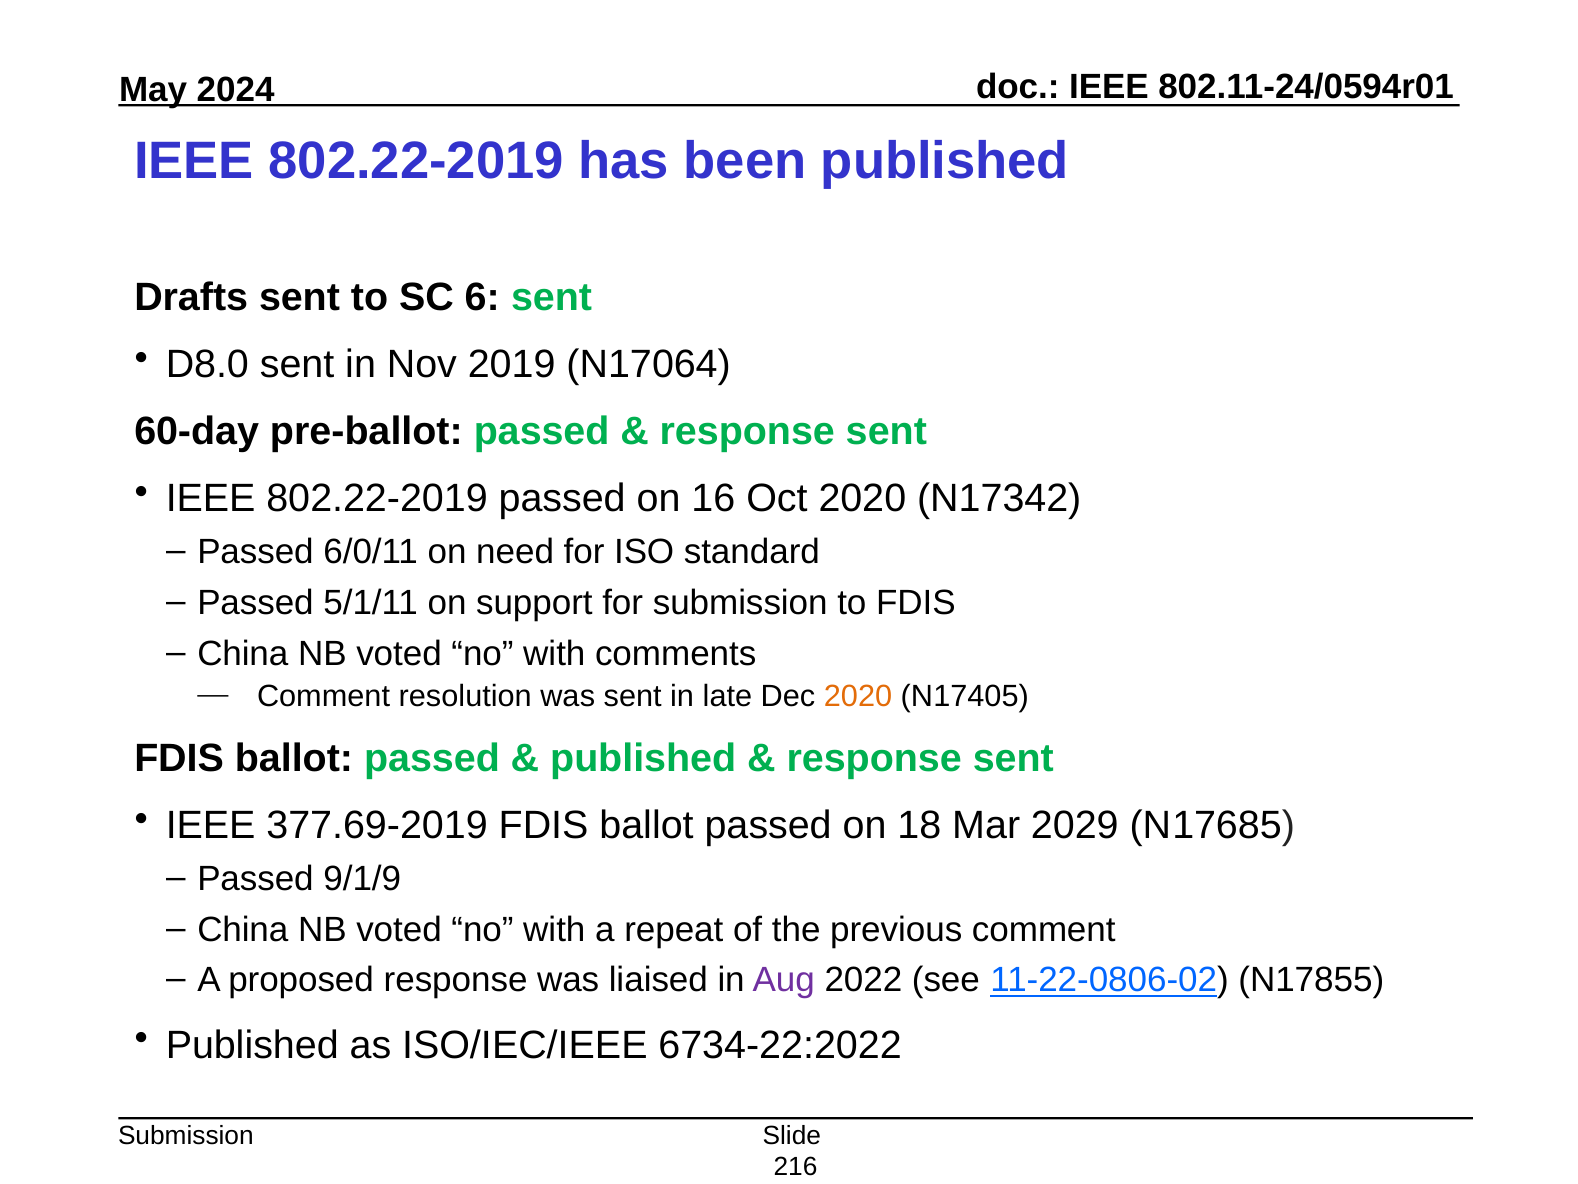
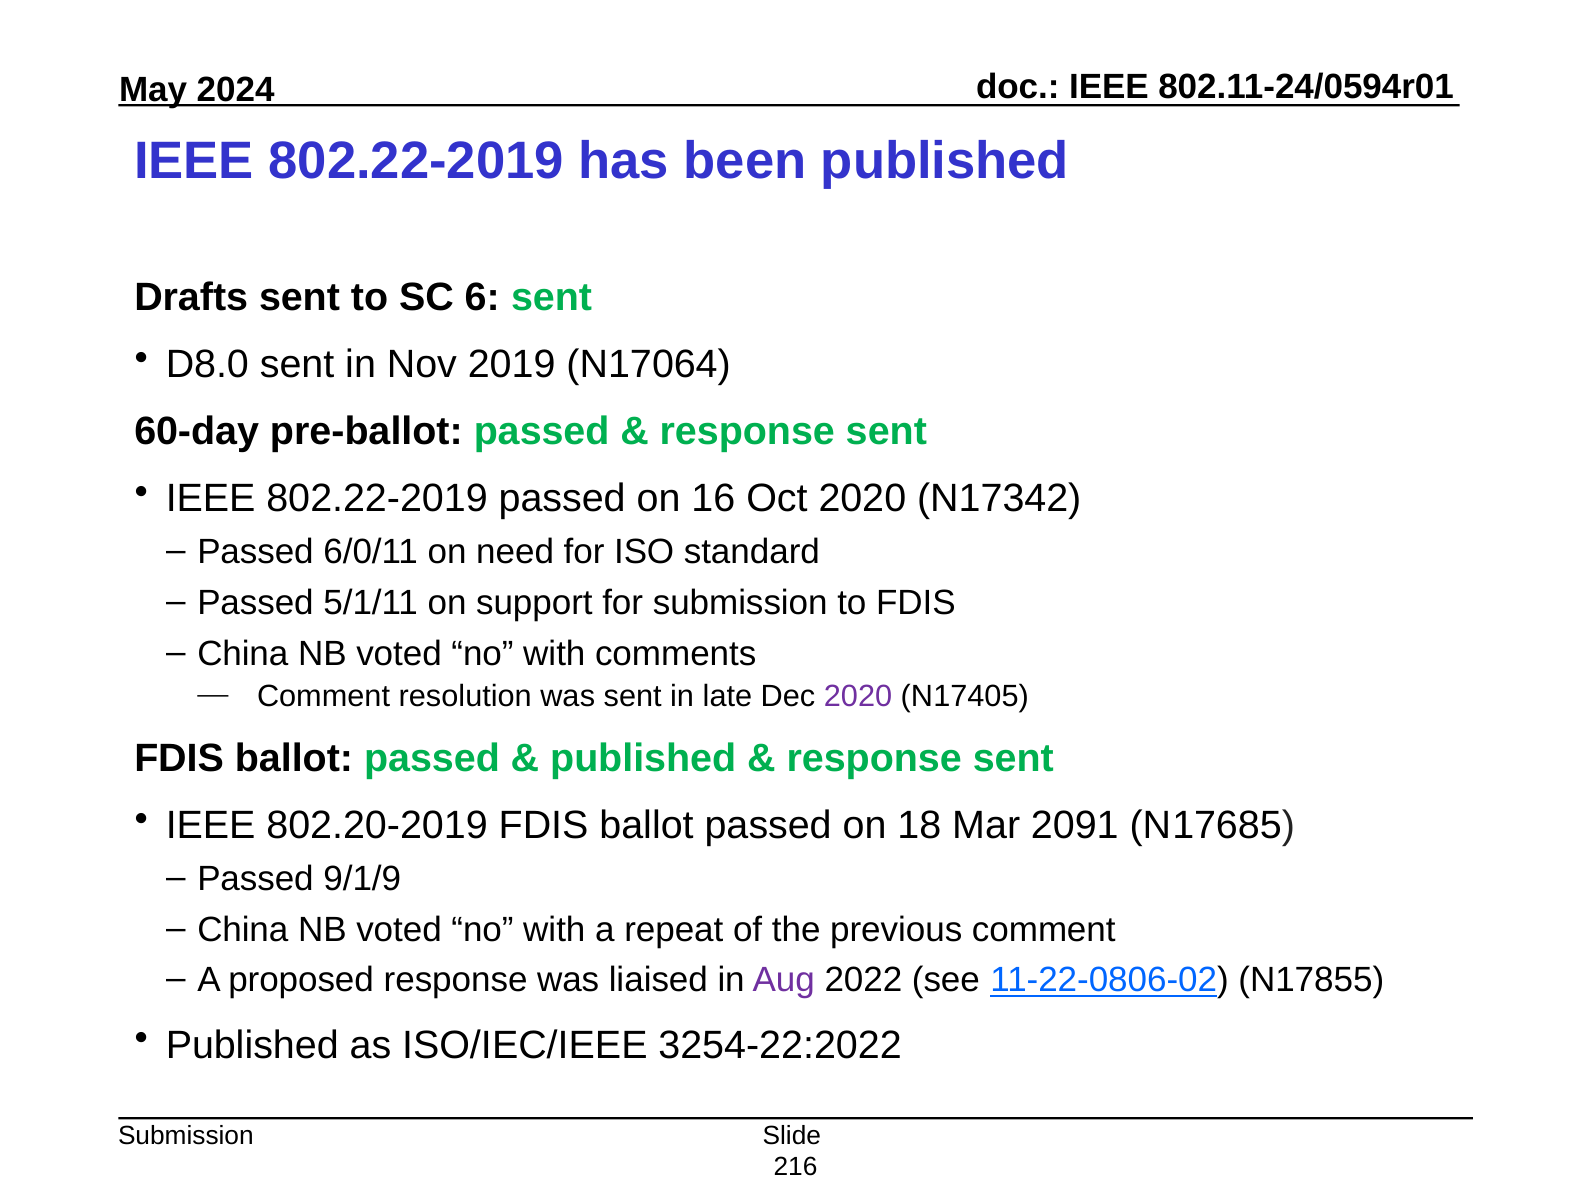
2020 colour: orange -> purple (858, 696)
377.69-2019: 377.69-2019 -> 802.20-2019 (377, 825)
2029: 2029 -> 2091 (1075, 825)
6734-22:2022: 6734-22:2022 -> 3254-22:2022 (780, 1045)
